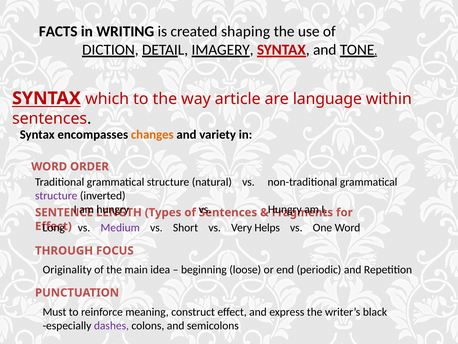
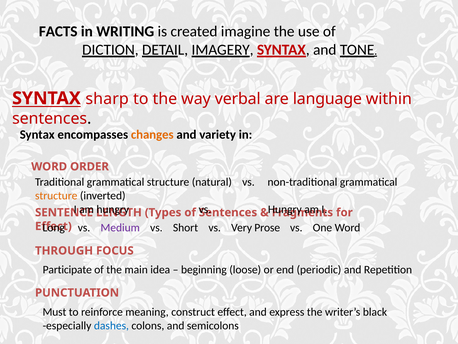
shaping: shaping -> imagine (246, 32)
which: which -> sharp (107, 99)
article: article -> verbal (238, 99)
structure colour: purple -> orange (56, 195)
Helps: Helps -> Prose (267, 227)
Originality: Originality -> Participate (67, 269)
dashes colour: purple -> blue (111, 325)
